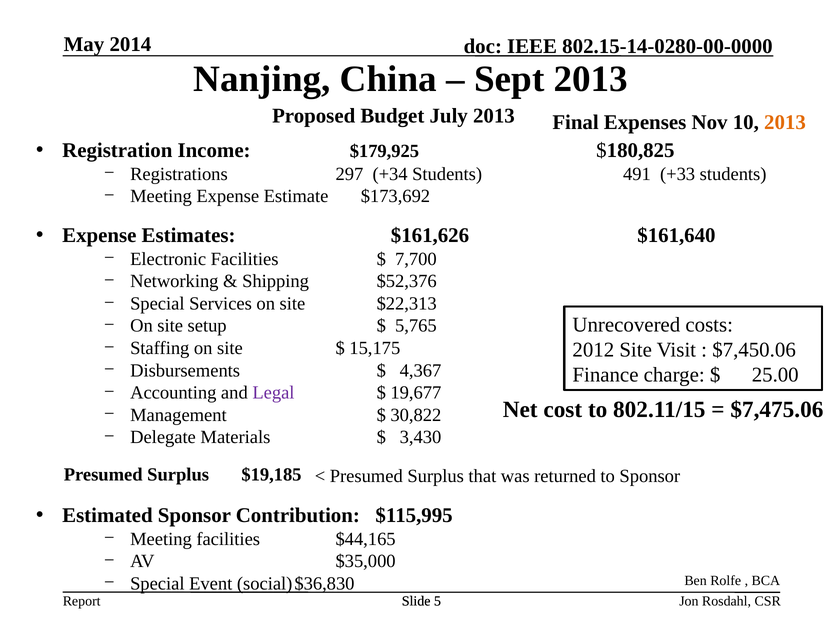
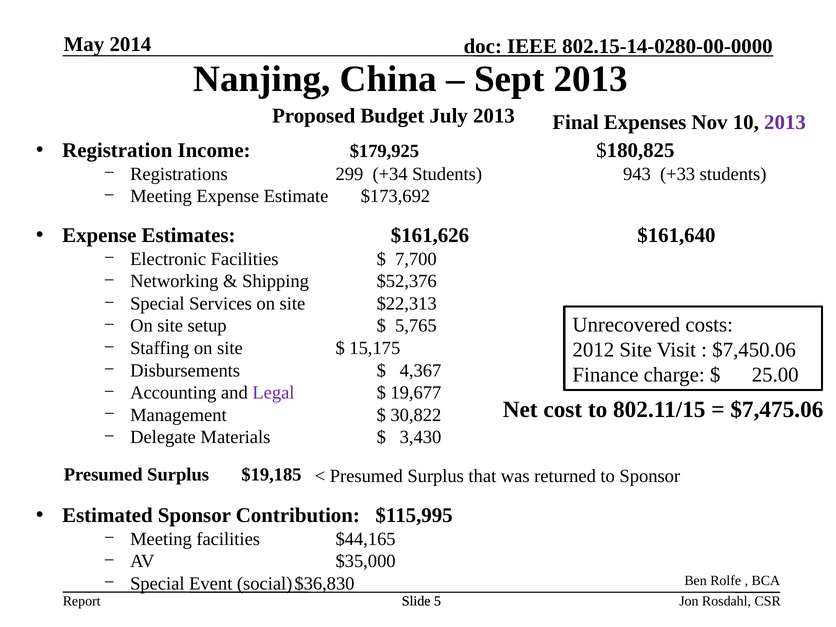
2013 colour: orange -> purple (785, 123)
297: 297 -> 299 (349, 174)
491: 491 -> 943 (637, 174)
